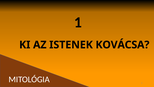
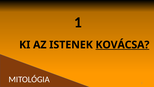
KOVÁCSA underline: none -> present (122, 45)
